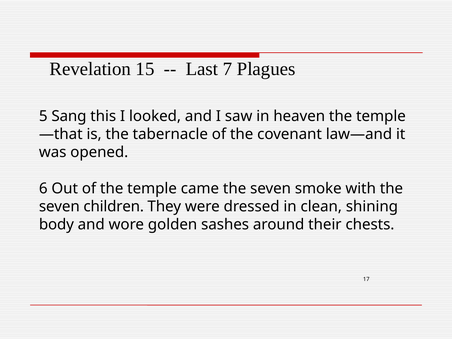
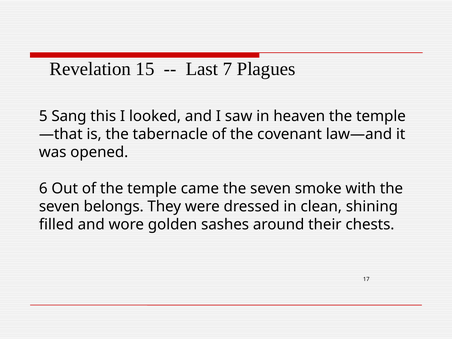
children: children -> belongs (114, 207)
body: body -> filled (56, 225)
